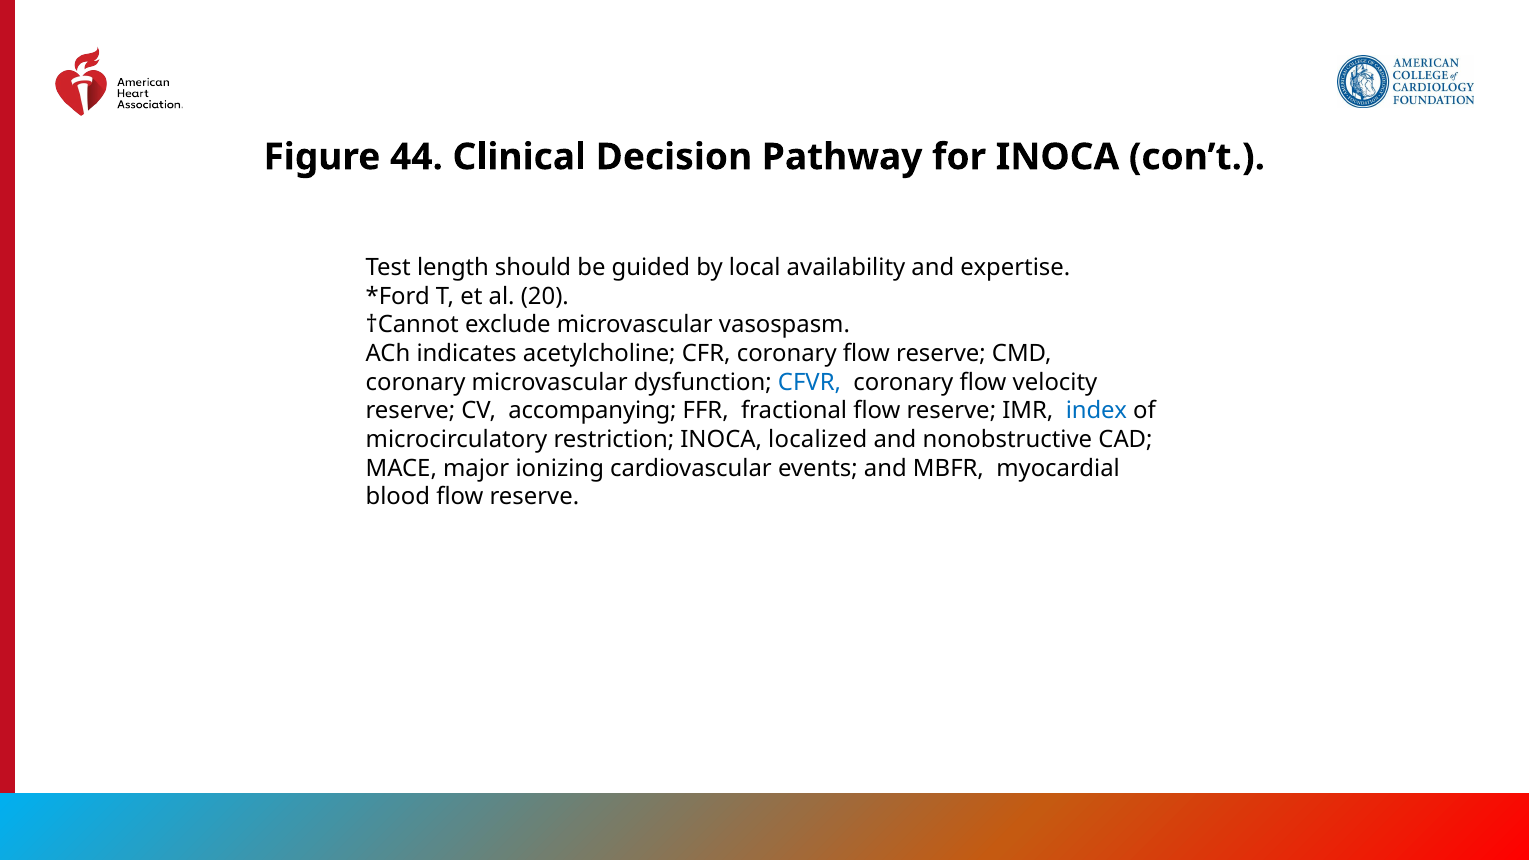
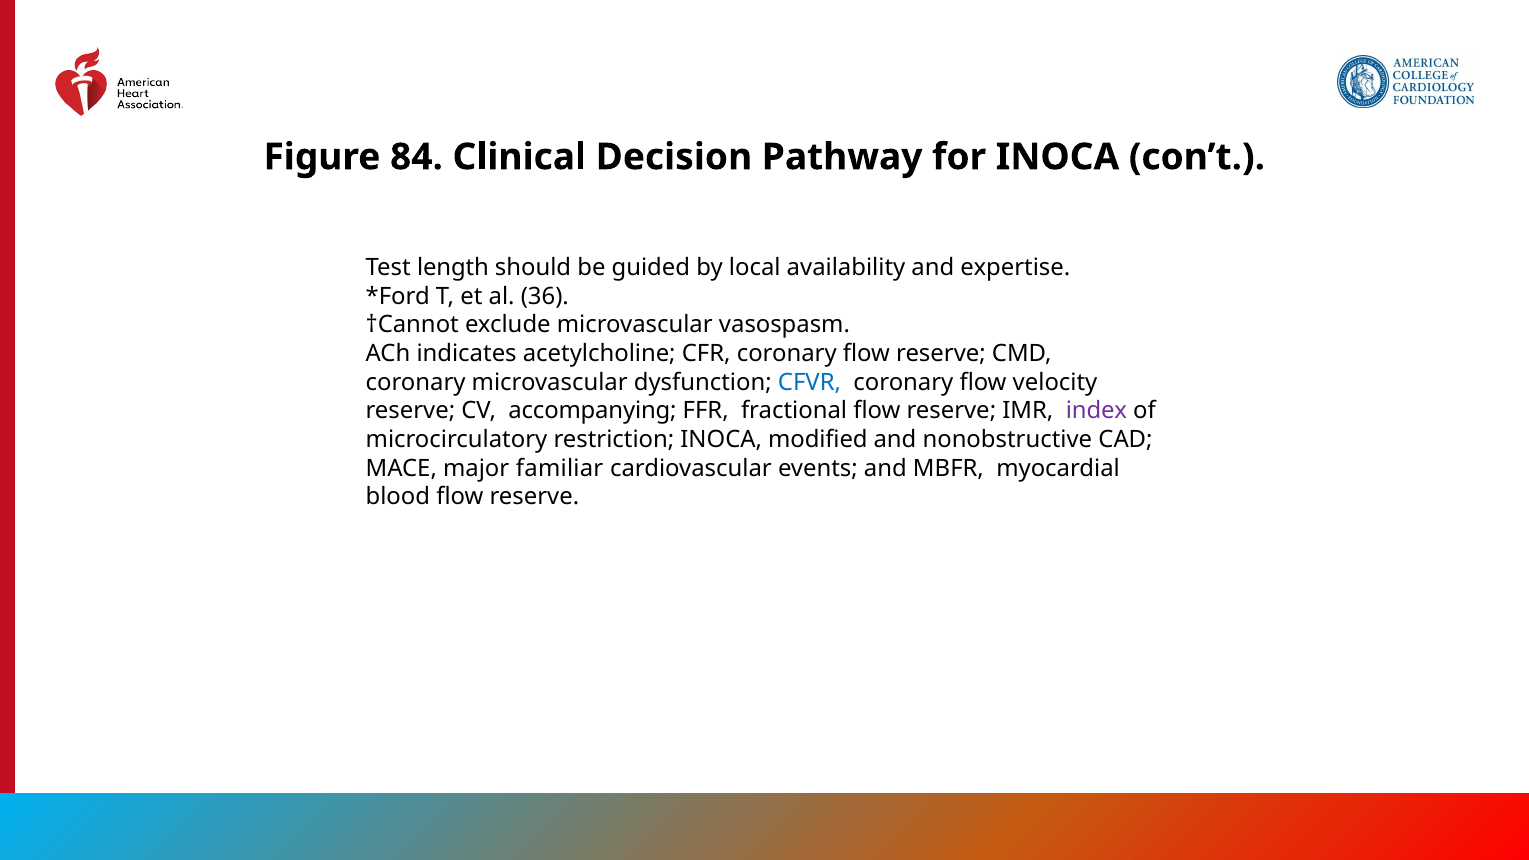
44: 44 -> 84 (416, 157)
20: 20 -> 36 (545, 296)
index colour: blue -> purple (1096, 411)
localized: localized -> modified (818, 440)
ionizing: ionizing -> familiar (560, 468)
